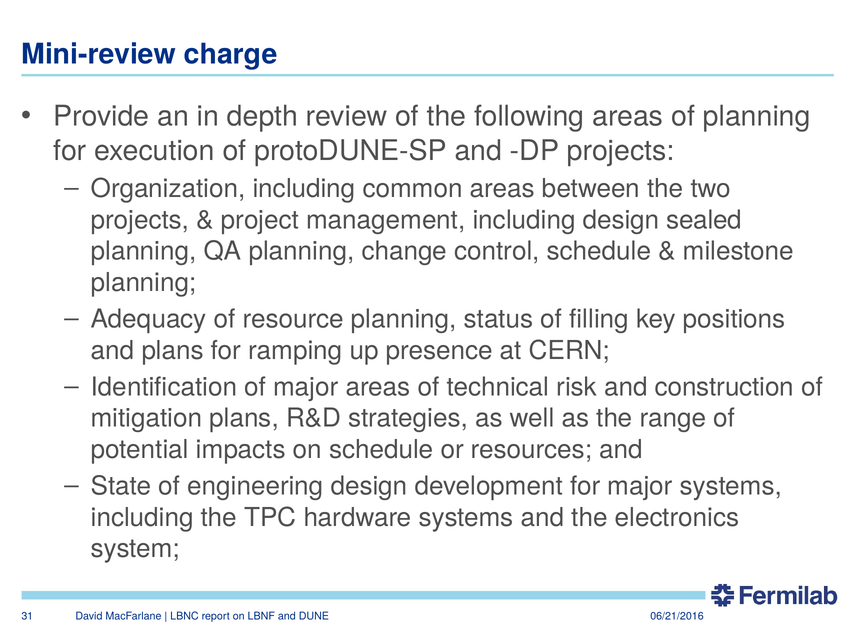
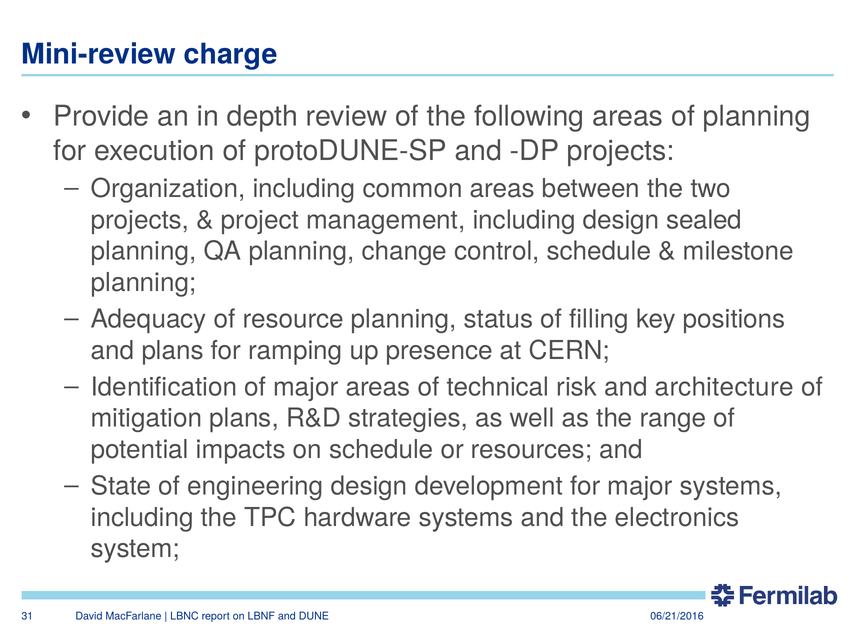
construction: construction -> architecture (724, 387)
